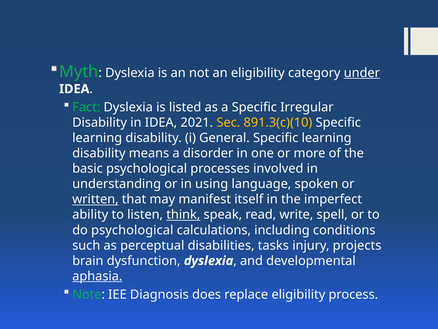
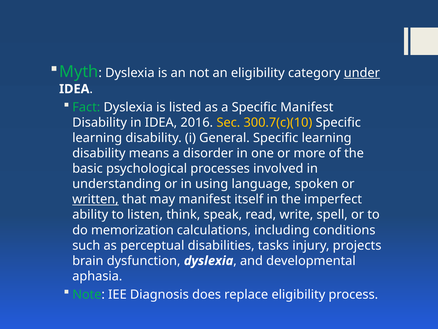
Specific Irregular: Irregular -> Manifest (307, 107)
2021: 2021 -> 2016 (197, 122)
891.3(c)(10: 891.3(c)(10 -> 300.7(c)(10 (278, 122)
think underline: present -> none (183, 214)
do psychological: psychological -> memorization (132, 230)
aphasia underline: present -> none (97, 276)
